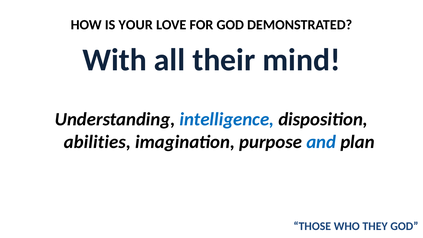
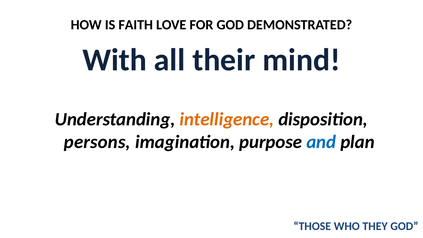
YOUR: YOUR -> FAITH (136, 25)
intelligence colour: blue -> orange (227, 119)
abilities: abilities -> persons (97, 142)
